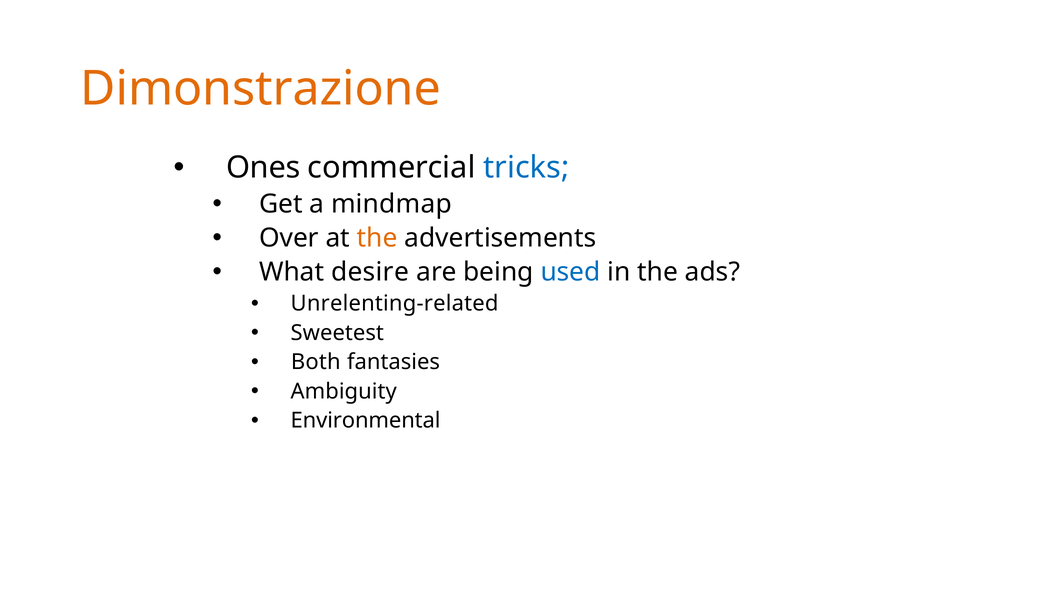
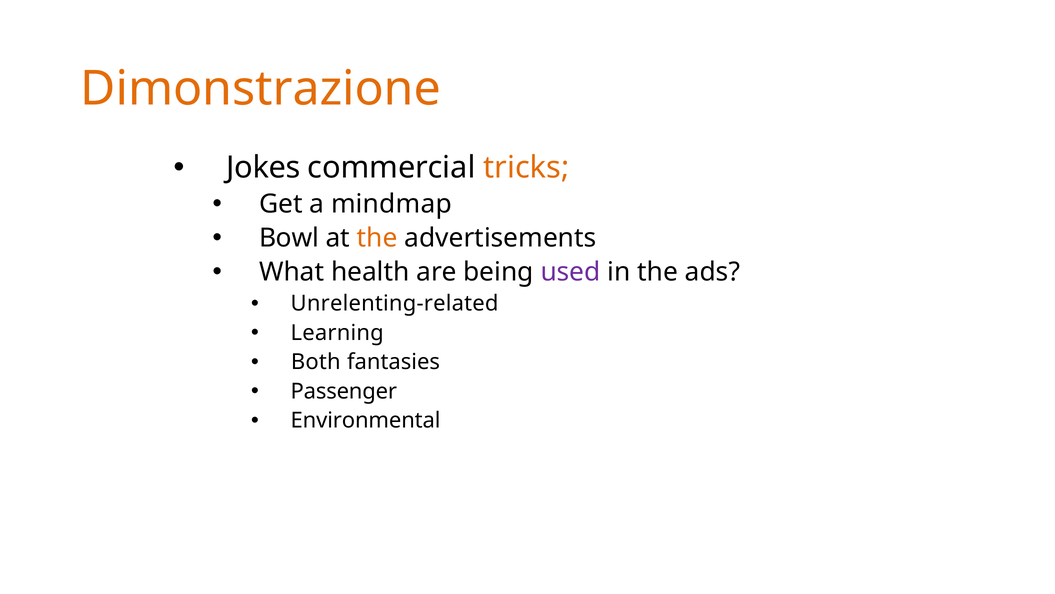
Ones: Ones -> Jokes (263, 168)
tricks colour: blue -> orange (526, 168)
Over: Over -> Bowl (289, 238)
desire: desire -> health (370, 272)
used colour: blue -> purple (571, 272)
Sweetest: Sweetest -> Learning (337, 333)
Ambiguity: Ambiguity -> Passenger (344, 391)
